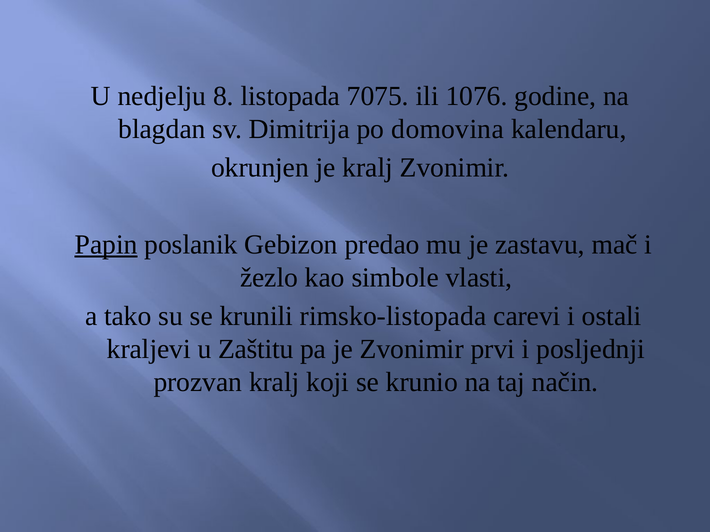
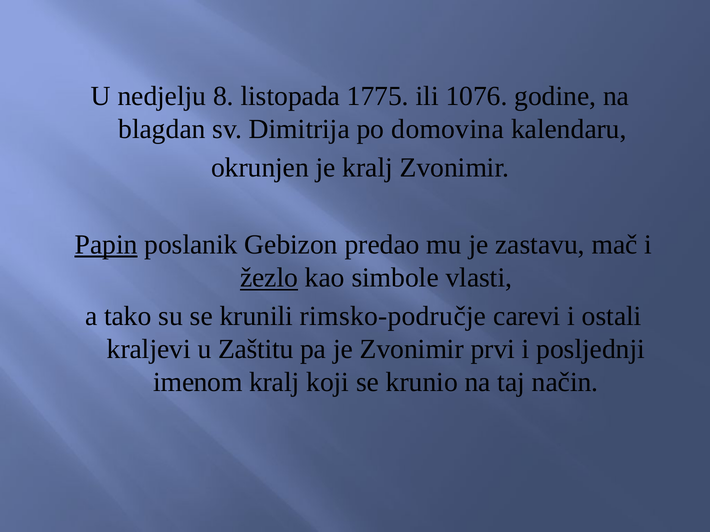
7075: 7075 -> 1775 (378, 96)
žezlo underline: none -> present (269, 278)
rimsko-listopada: rimsko-listopada -> rimsko-područje (393, 317)
prozvan: prozvan -> imenom (198, 383)
